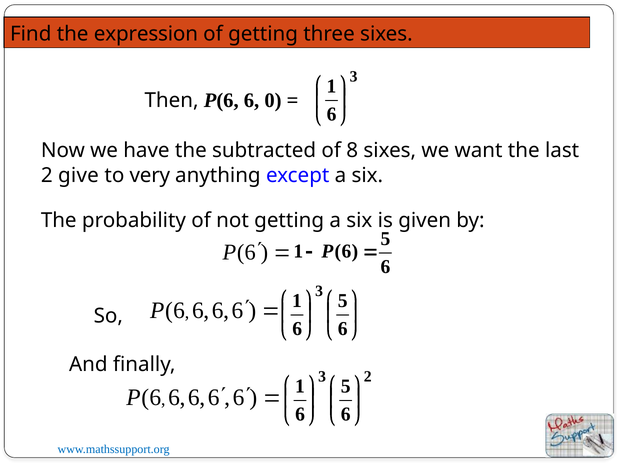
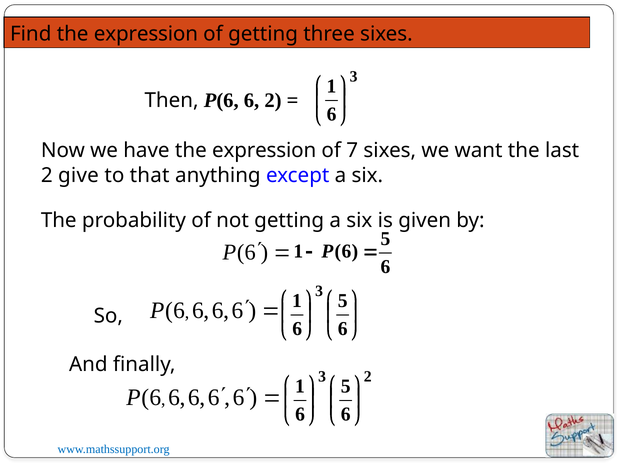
6 0: 0 -> 2 (273, 100)
have the subtracted: subtracted -> expression (264, 150)
8: 8 -> 7 (352, 150)
very: very -> that (150, 175)
